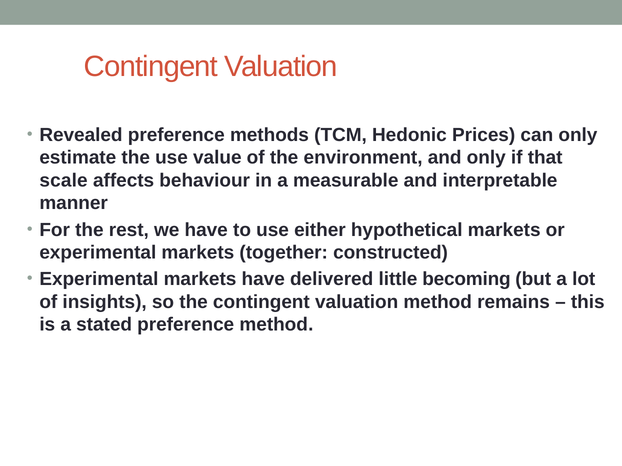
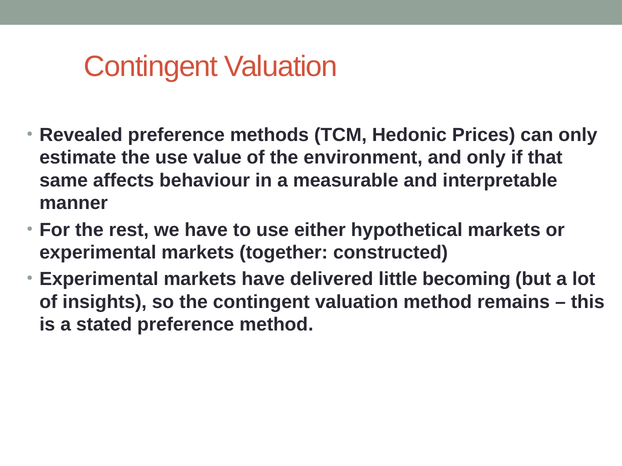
scale: scale -> same (64, 181)
